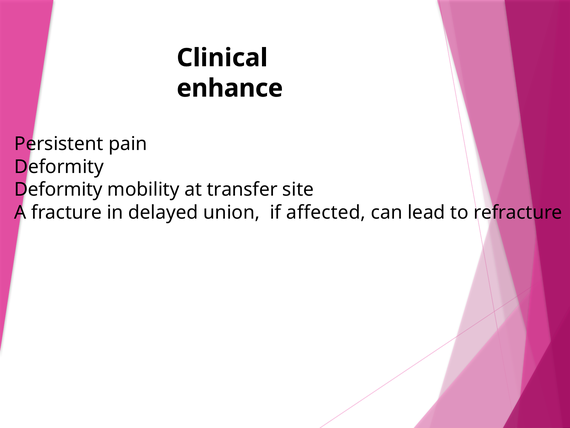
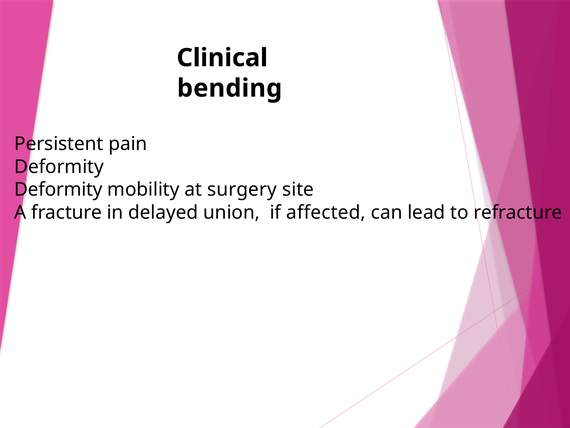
enhance: enhance -> bending (230, 88)
transfer: transfer -> surgery (242, 189)
